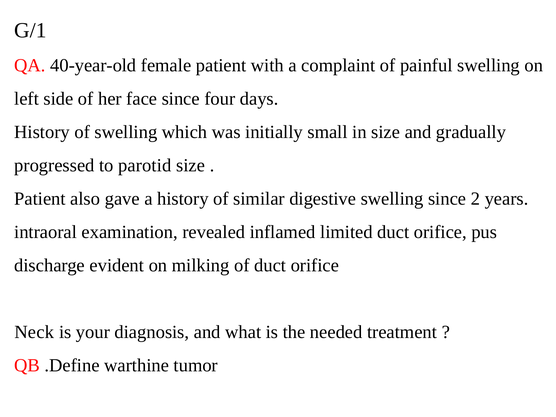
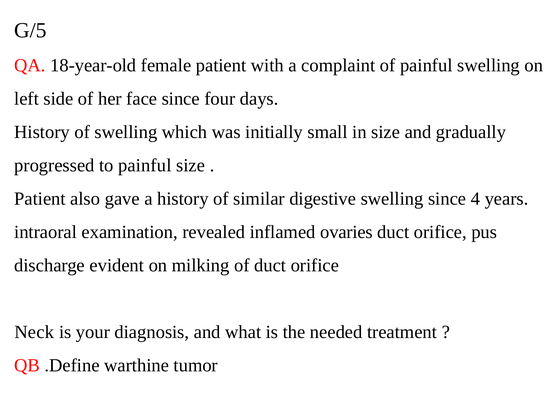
G/1: G/1 -> G/5 (30, 30)
40-year-old: 40-year-old -> 18-year-old (93, 65)
to parotid: parotid -> painful (145, 165)
2: 2 -> 4 (475, 199)
limited: limited -> ovaries (347, 232)
